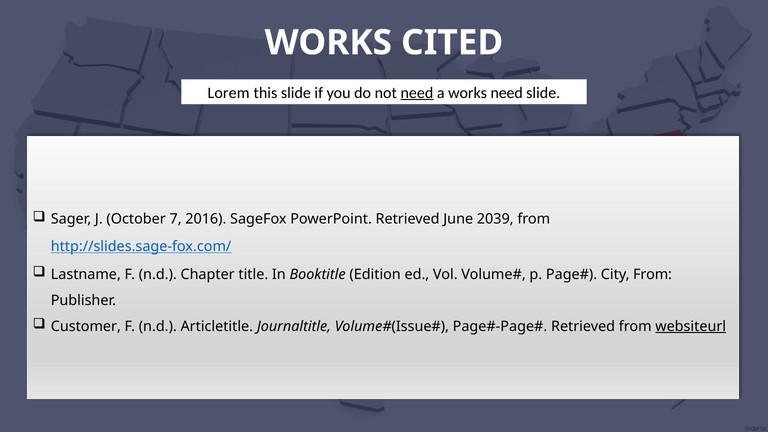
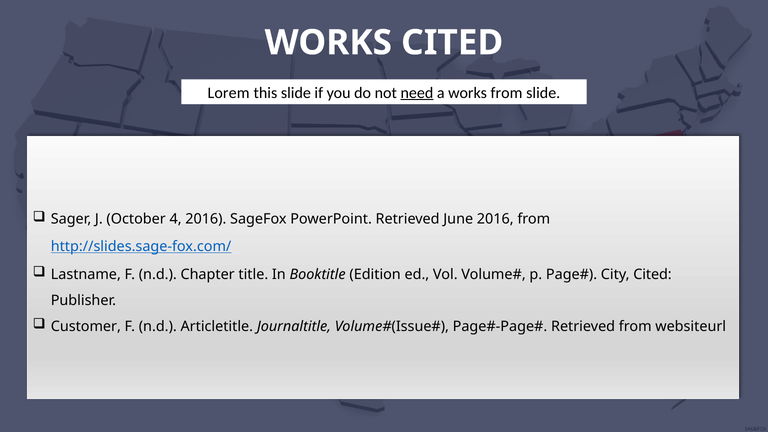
works need: need -> from (507, 93)
7: 7 -> 4 (176, 219)
June 2039: 2039 -> 2016 (495, 219)
City From: From -> Cited (653, 274)
websiteurl underline: present -> none (691, 326)
